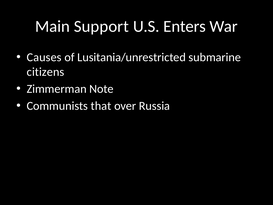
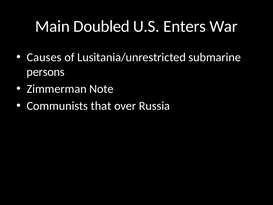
Support: Support -> Doubled (102, 26)
citizens: citizens -> persons (46, 72)
